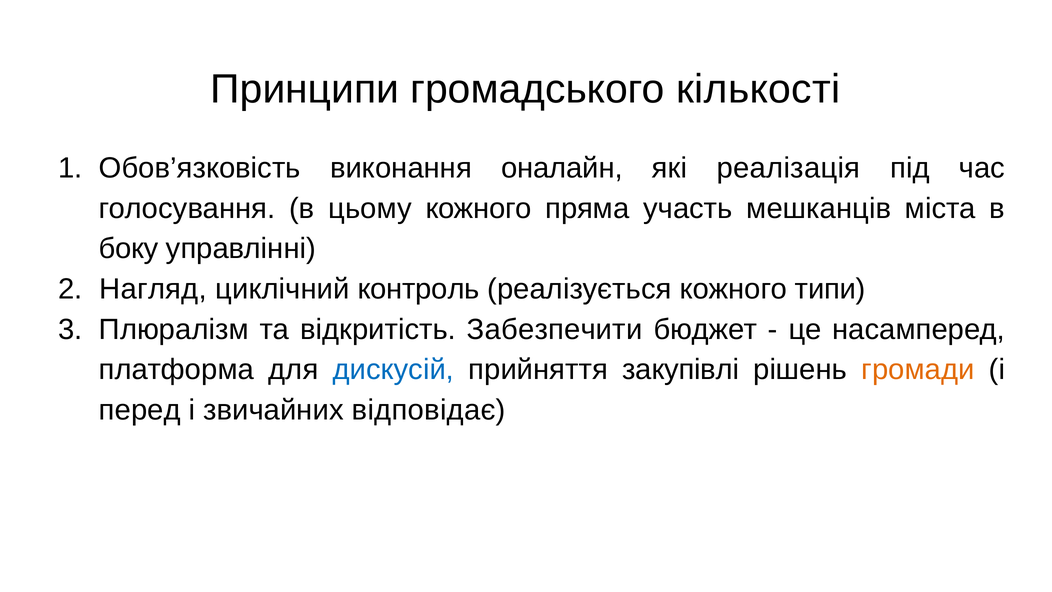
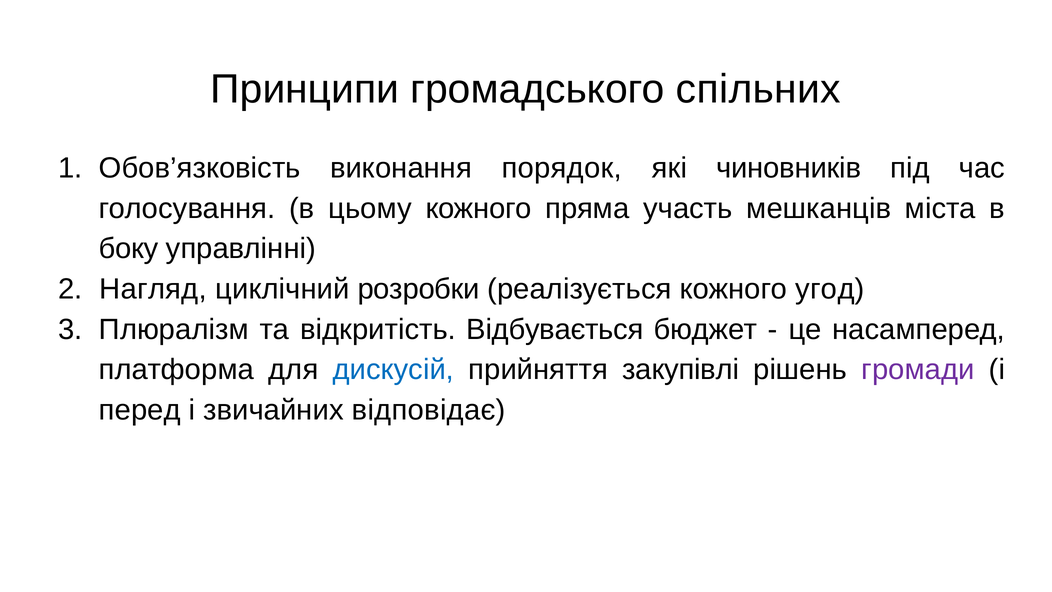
кількості: кількості -> спільних (758, 89)
оналайн: оналайн -> порядок (562, 168)
реалізація: реалізація -> чиновників (789, 168)
контроль: контроль -> розробки (419, 289)
типи: типи -> угод (830, 289)
Забезпечити: Забезпечити -> Відбувається (555, 329)
громади colour: orange -> purple (918, 370)
